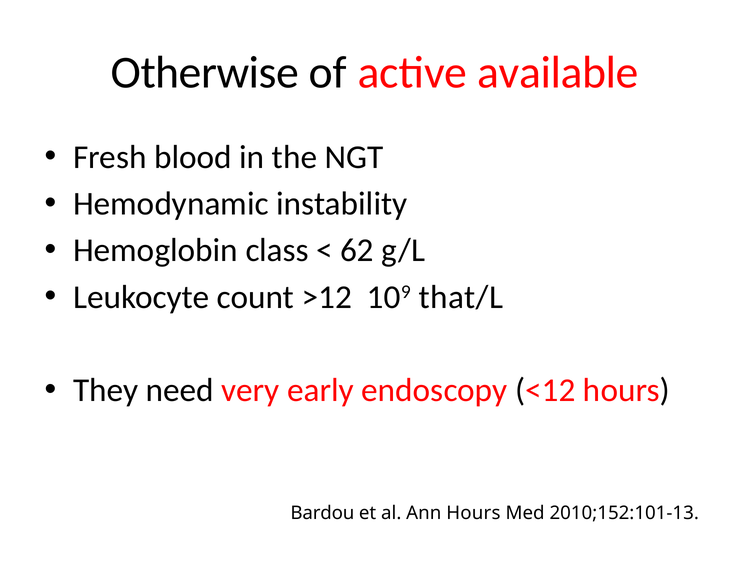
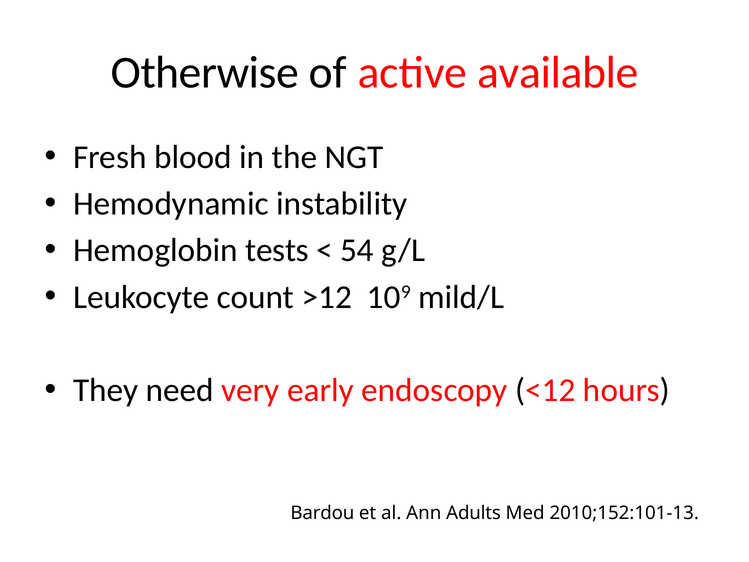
class: class -> tests (277, 250)
62: 62 -> 54 (357, 250)
that/L: that/L -> mild/L (461, 297)
Ann Hours: Hours -> Adults (474, 513)
